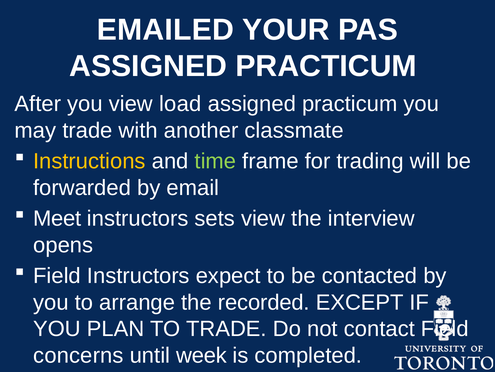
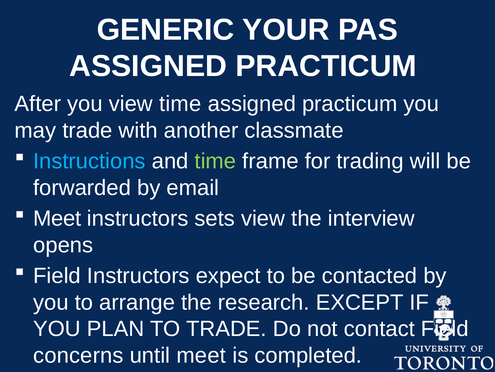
EMAILED: EMAILED -> GENERIC (166, 30)
view load: load -> time (180, 104)
Instructions colour: yellow -> light blue (89, 161)
recorded: recorded -> research (264, 302)
until week: week -> meet (201, 355)
